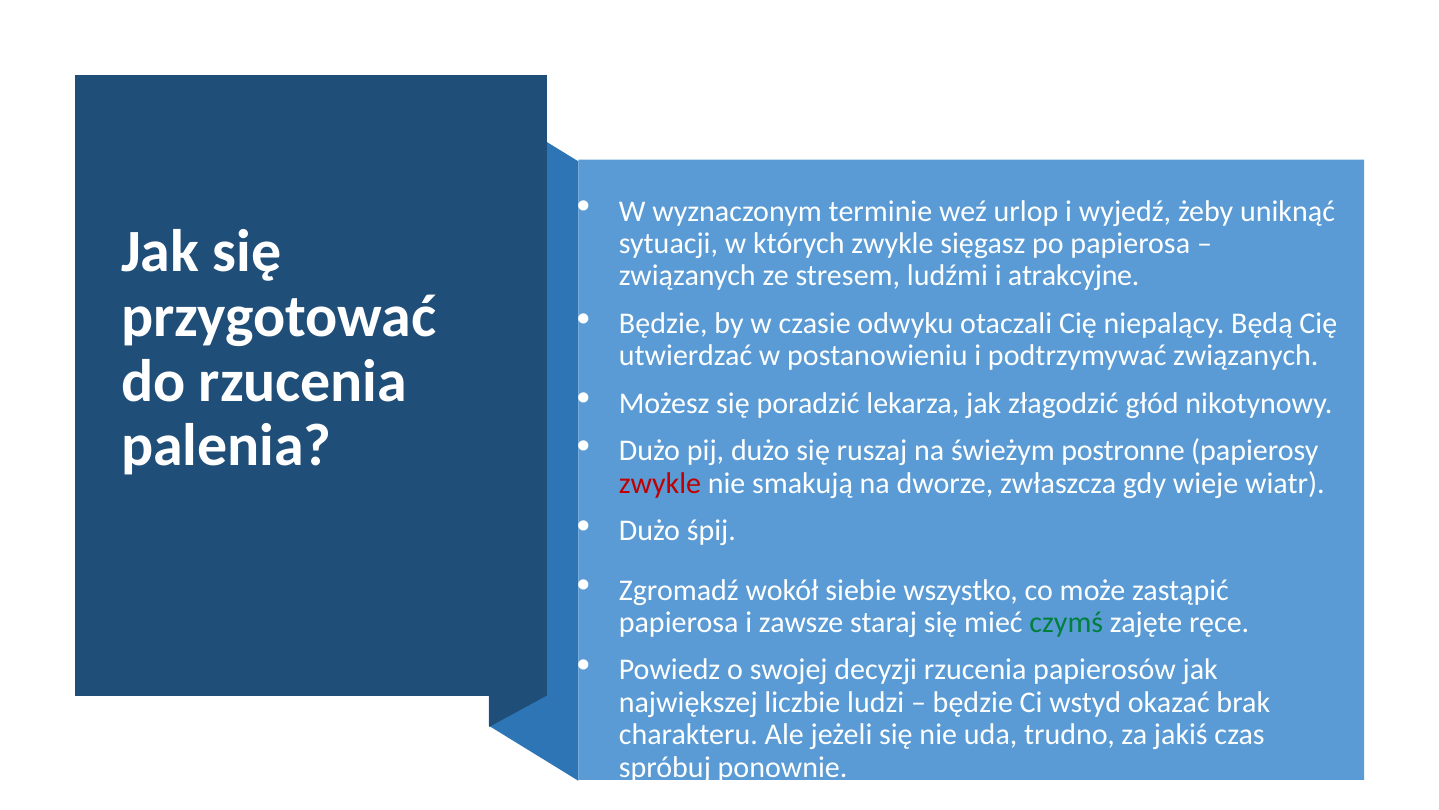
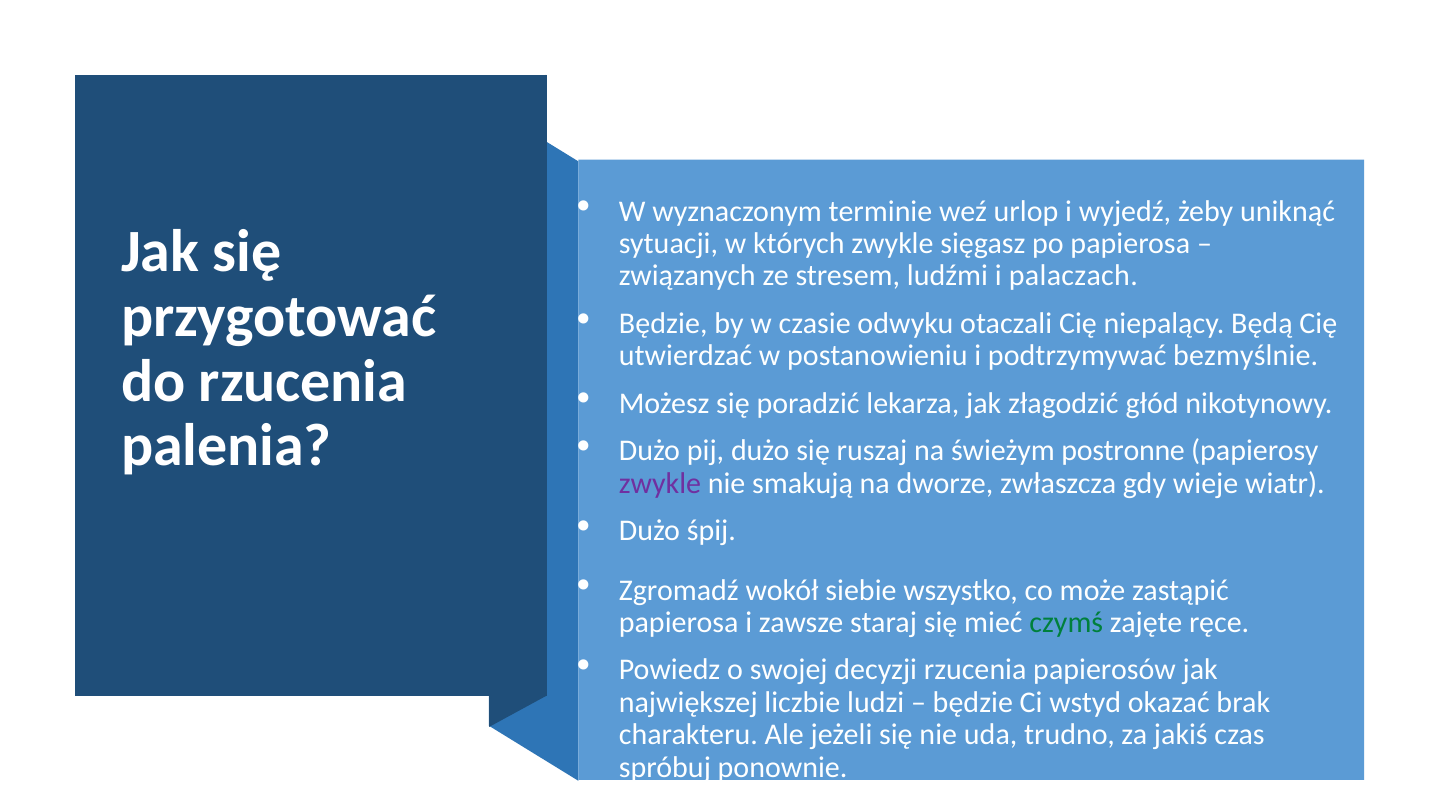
atrakcyjne: atrakcyjne -> palaczach (1073, 276)
podtrzymywać związanych: związanych -> bezmyślnie (1246, 356)
zwykle colour: red -> purple (660, 483)
